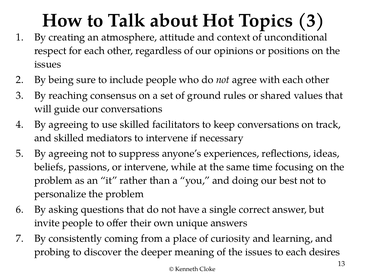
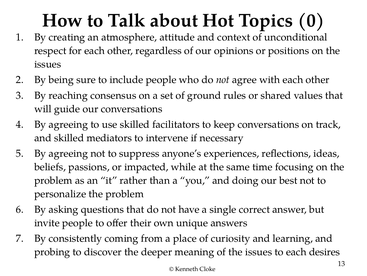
Topics 3: 3 -> 0 (311, 20)
or intervene: intervene -> impacted (146, 166)
